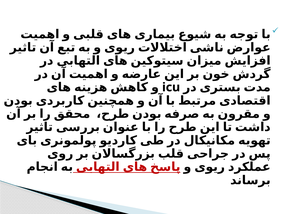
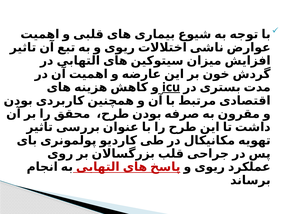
icu underline: none -> present (171, 87)
